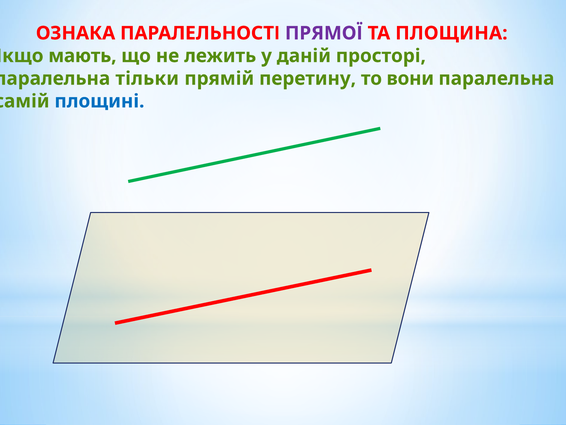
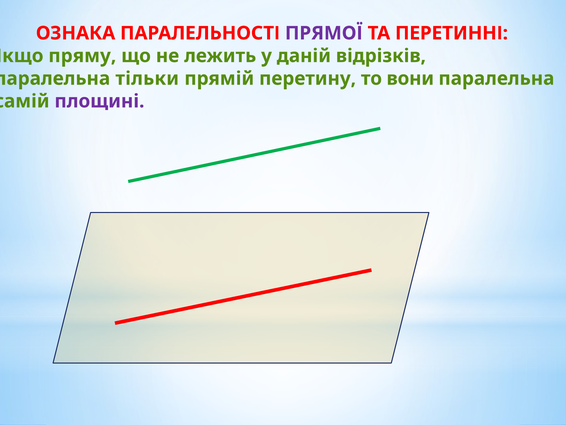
ПЛОЩИНА: ПЛОЩИНА -> ПЕРЕТИННІ (452, 33)
мають: мають -> пряму (82, 56)
просторі: просторі -> відрізків (381, 56)
площині colour: blue -> purple (99, 101)
